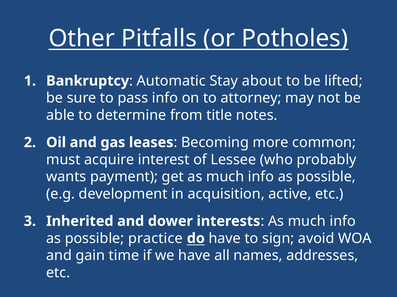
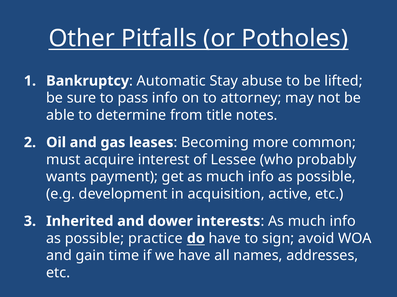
about: about -> abuse (262, 81)
